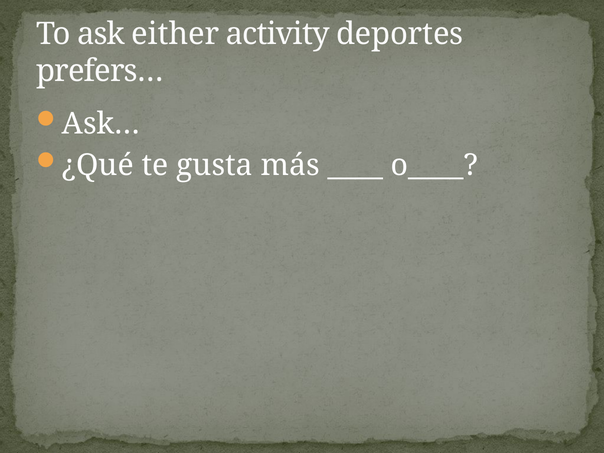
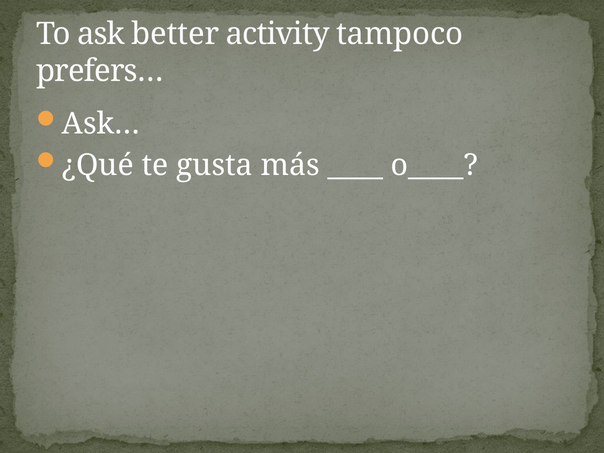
either: either -> better (175, 34)
deportes: deportes -> tampoco (400, 34)
